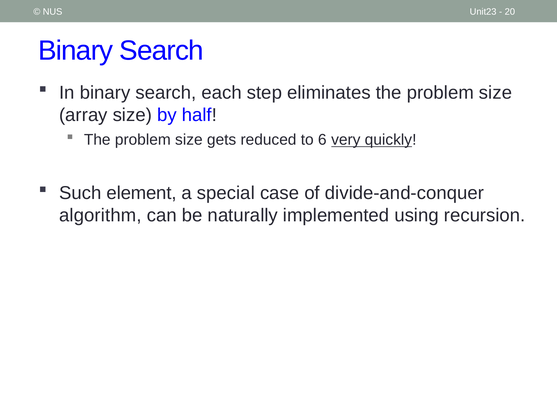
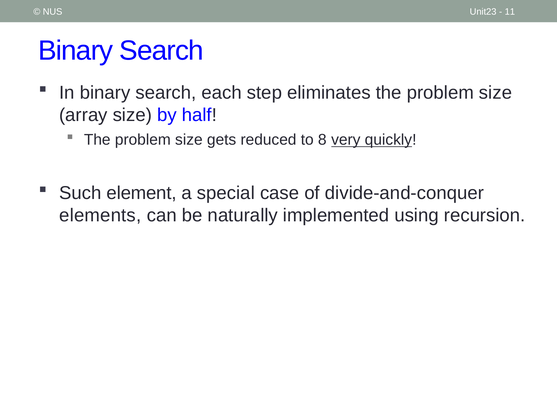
20: 20 -> 11 (510, 12)
6: 6 -> 8 (322, 140)
algorithm: algorithm -> elements (100, 215)
